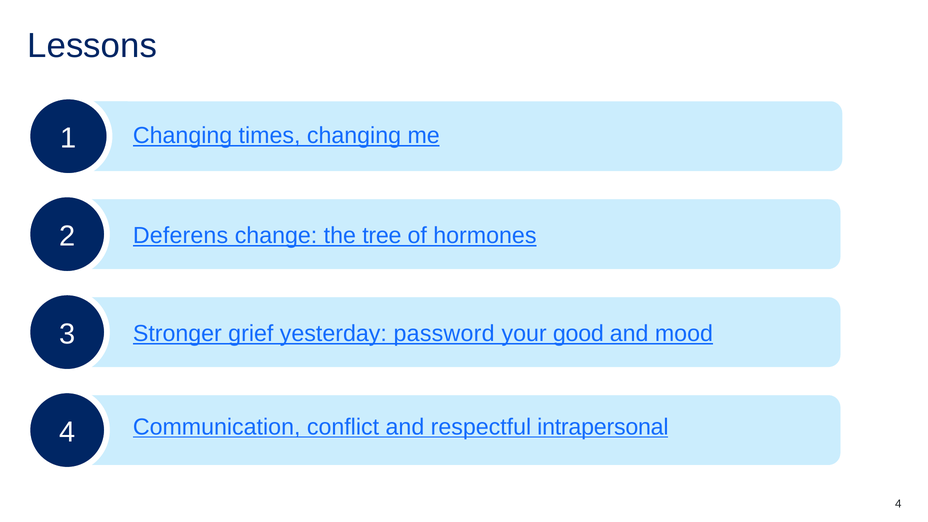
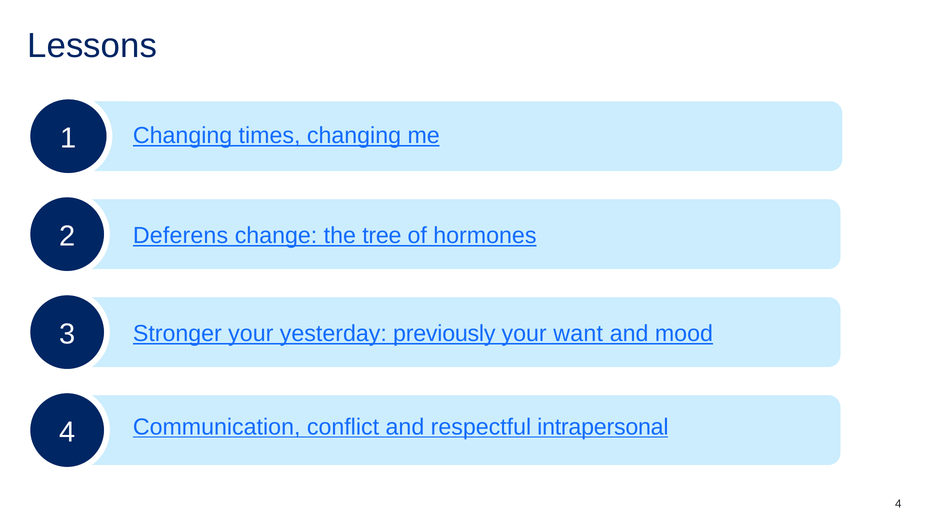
Stronger grief: grief -> your (251, 334)
password: password -> previously (444, 334)
good: good -> want (578, 334)
